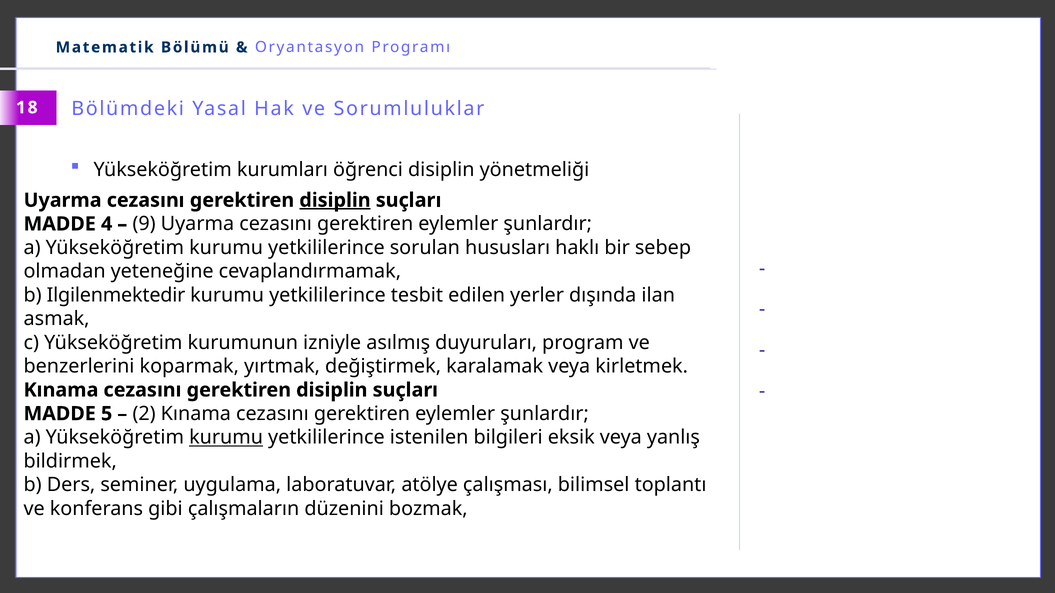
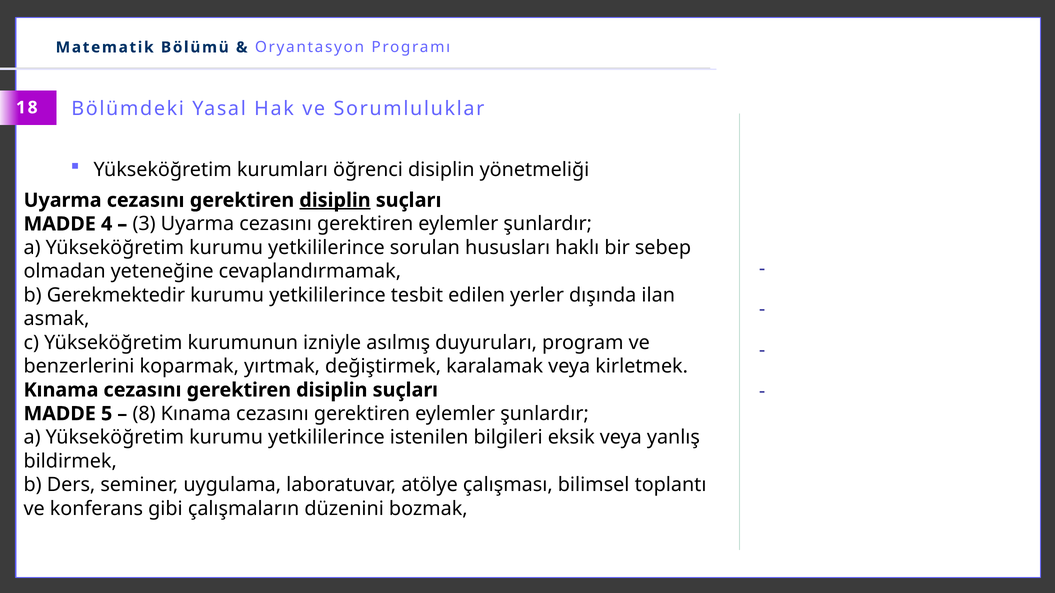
9: 9 -> 3 (144, 224)
Ilgilenmektedir: Ilgilenmektedir -> Gerekmektedir (116, 295)
2: 2 -> 8 (144, 414)
kurumu underline: present -> none (226, 438)
